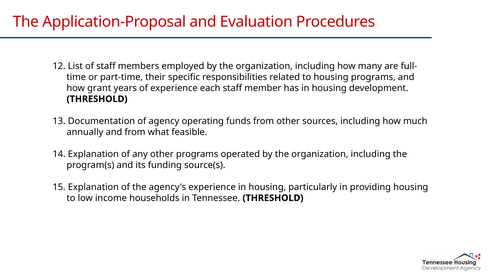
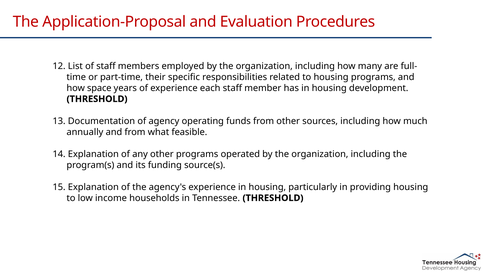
grant: grant -> space (99, 88)
